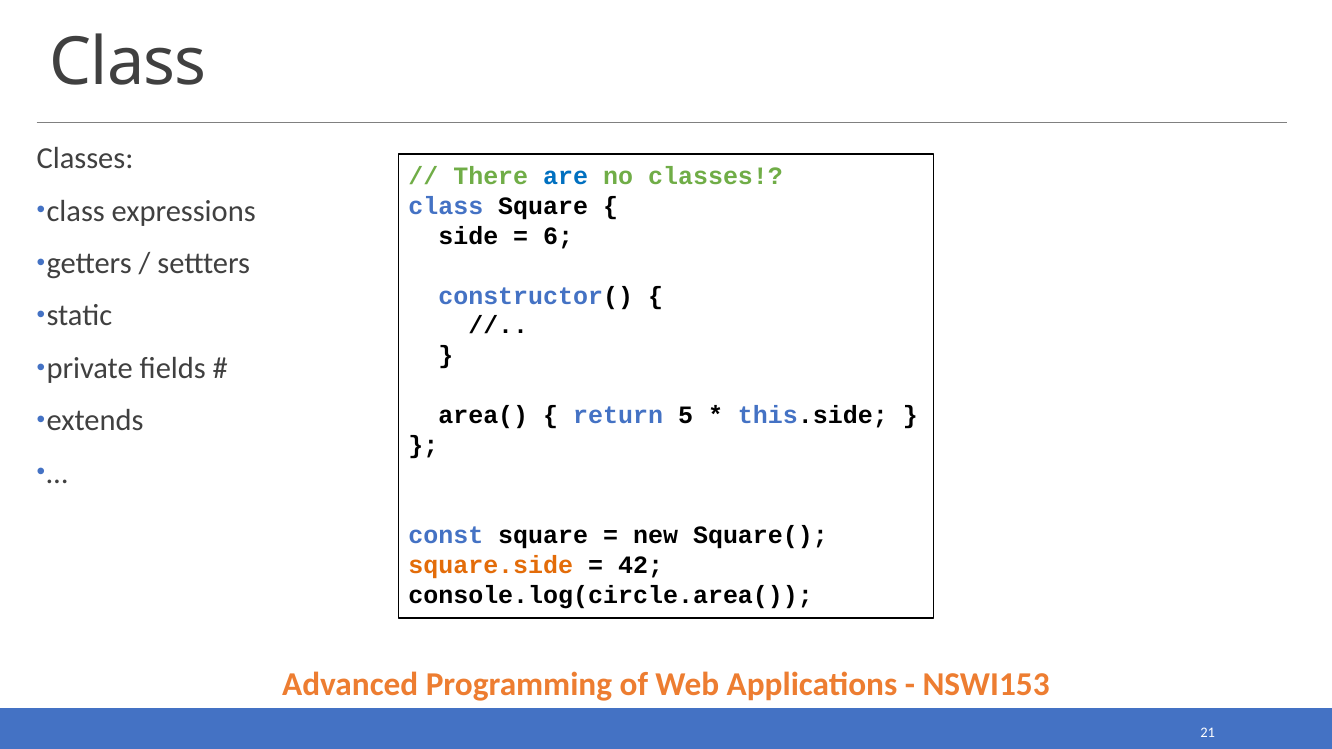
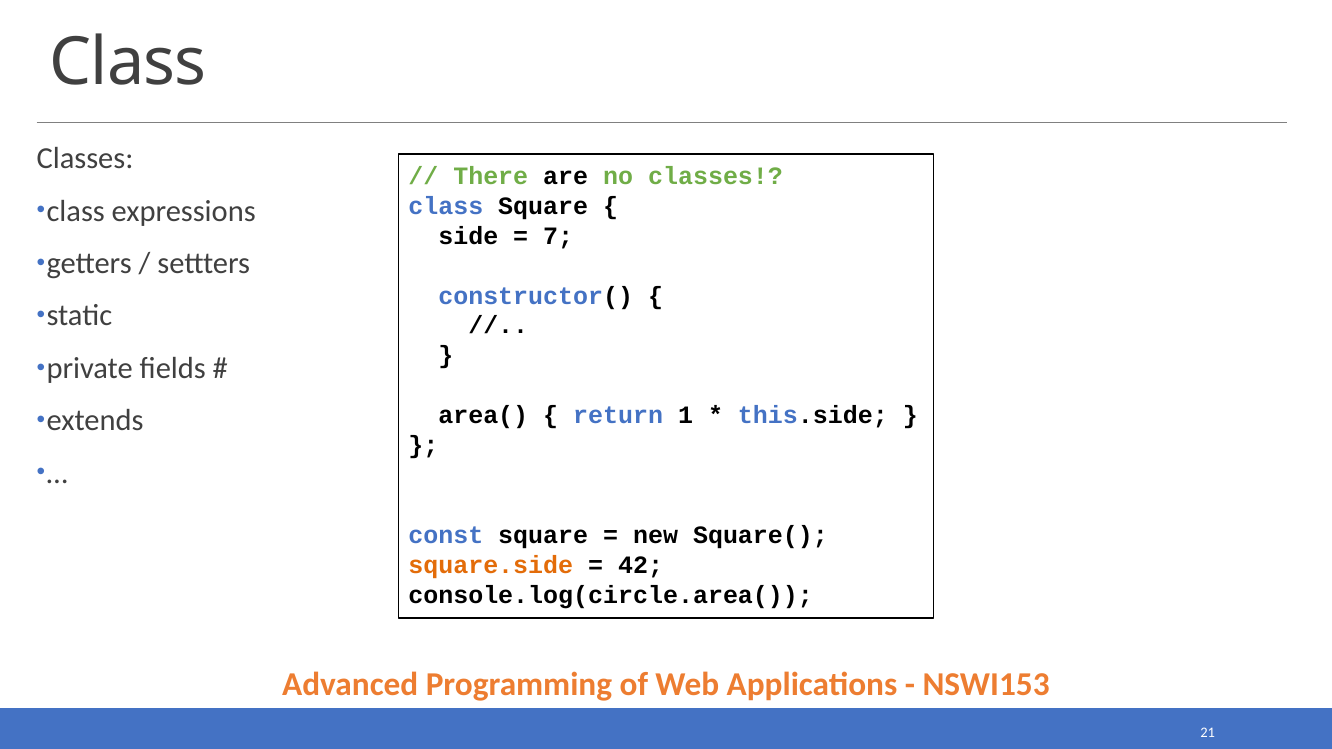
are colour: blue -> black (566, 176)
6: 6 -> 7 (558, 236)
5: 5 -> 1 (686, 416)
